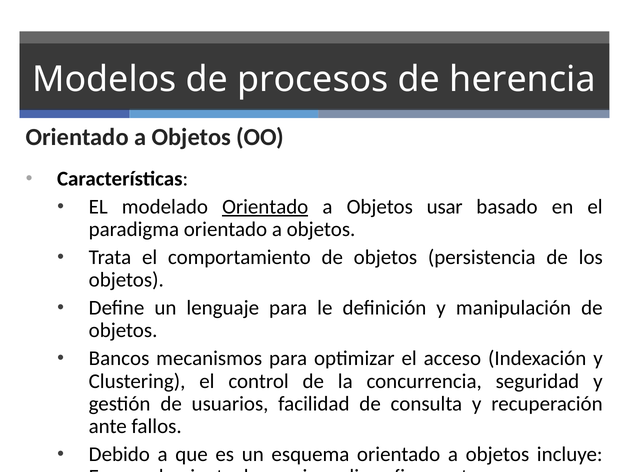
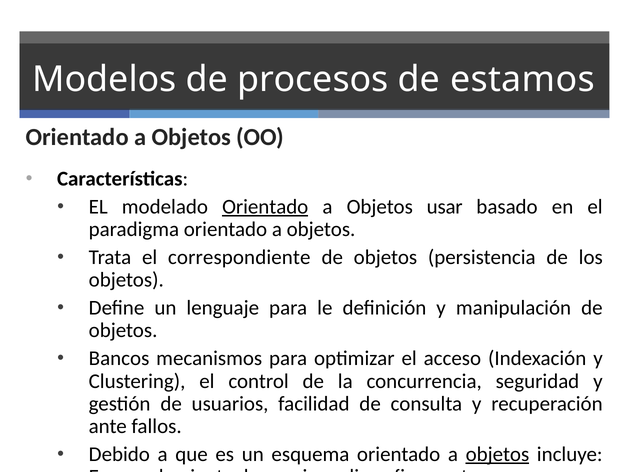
de herencia: herencia -> estamos (522, 79)
comportamiento: comportamiento -> correspondiente (239, 257)
objetos underline: none -> present (497, 454)
